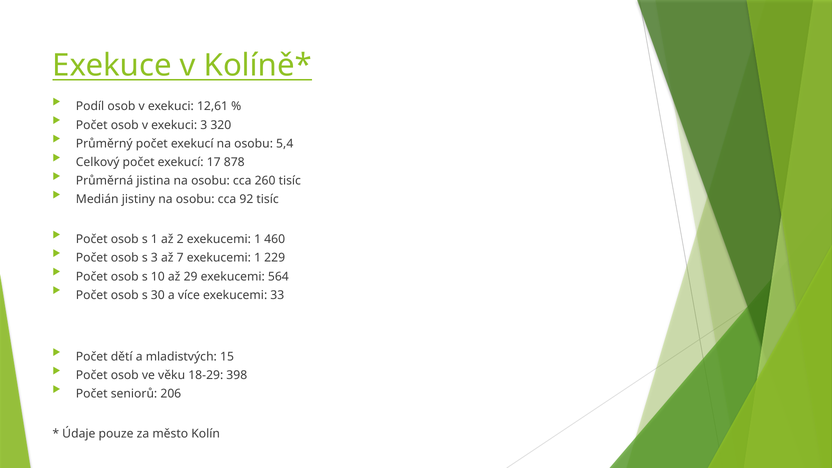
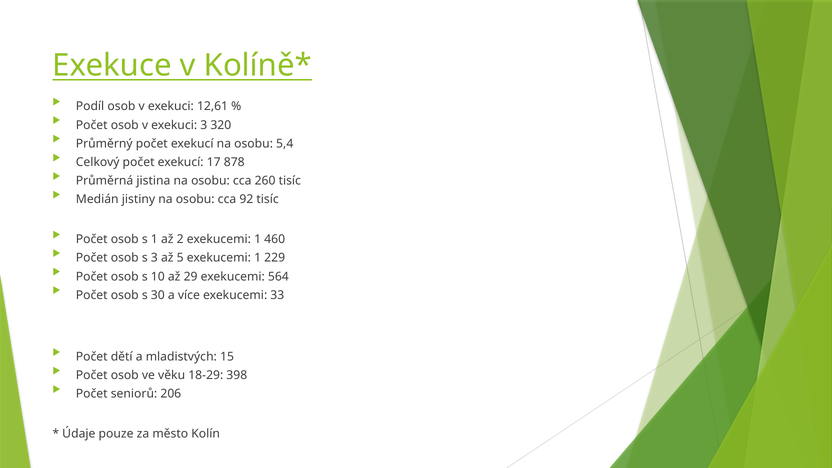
7: 7 -> 5 (180, 258)
